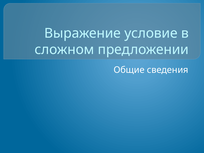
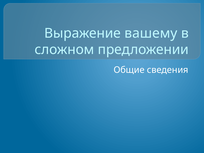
условие: условие -> вашему (151, 33)
